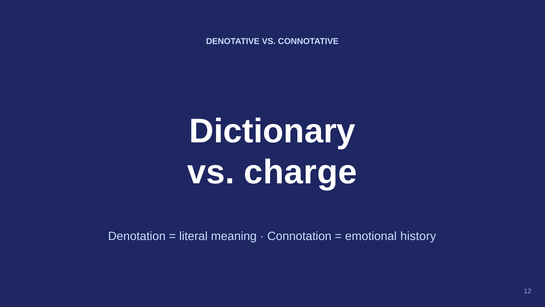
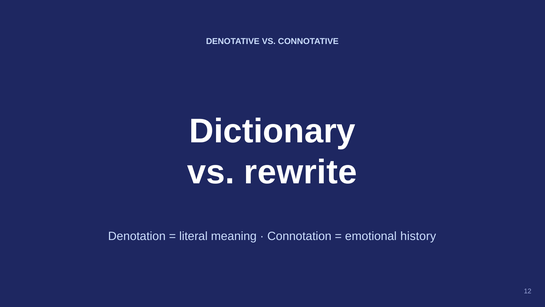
charge: charge -> rewrite (301, 172)
